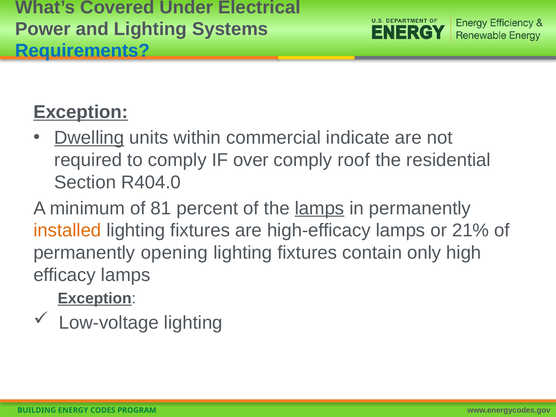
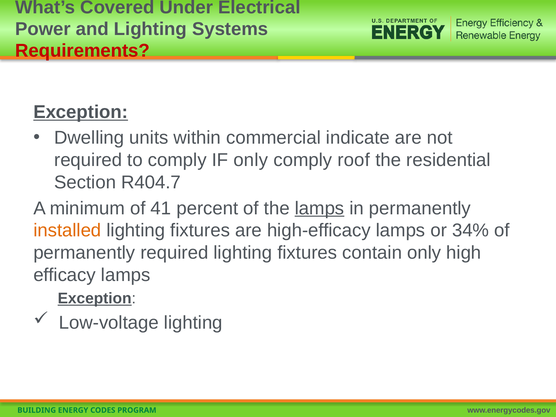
Requirements colour: blue -> red (83, 51)
Dwelling underline: present -> none (89, 138)
IF over: over -> only (251, 160)
R404.0: R404.0 -> R404.7 (151, 182)
81: 81 -> 41 (161, 208)
21%: 21% -> 34% (471, 231)
permanently opening: opening -> required (174, 253)
